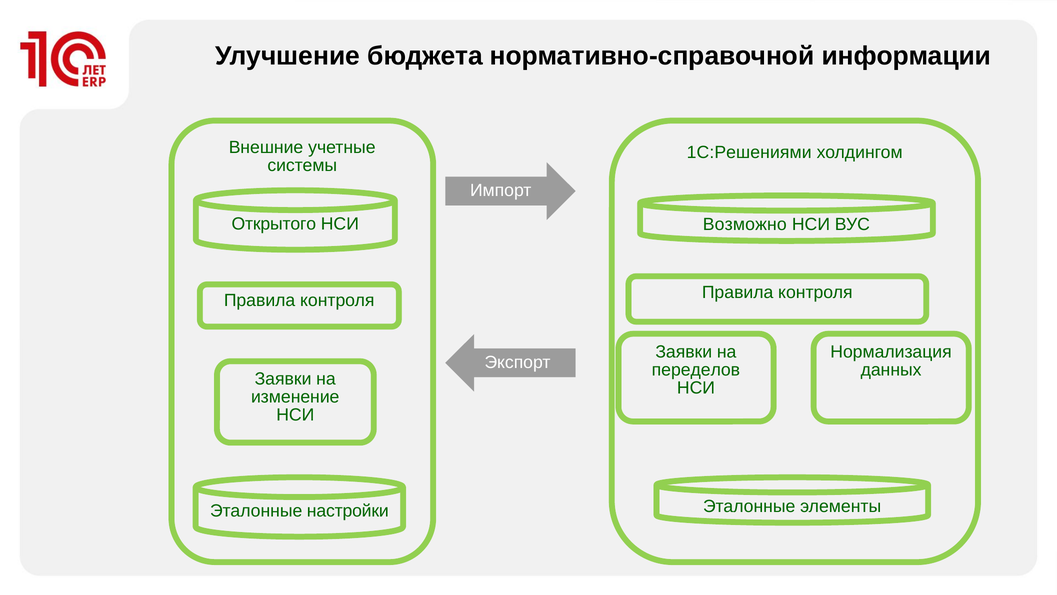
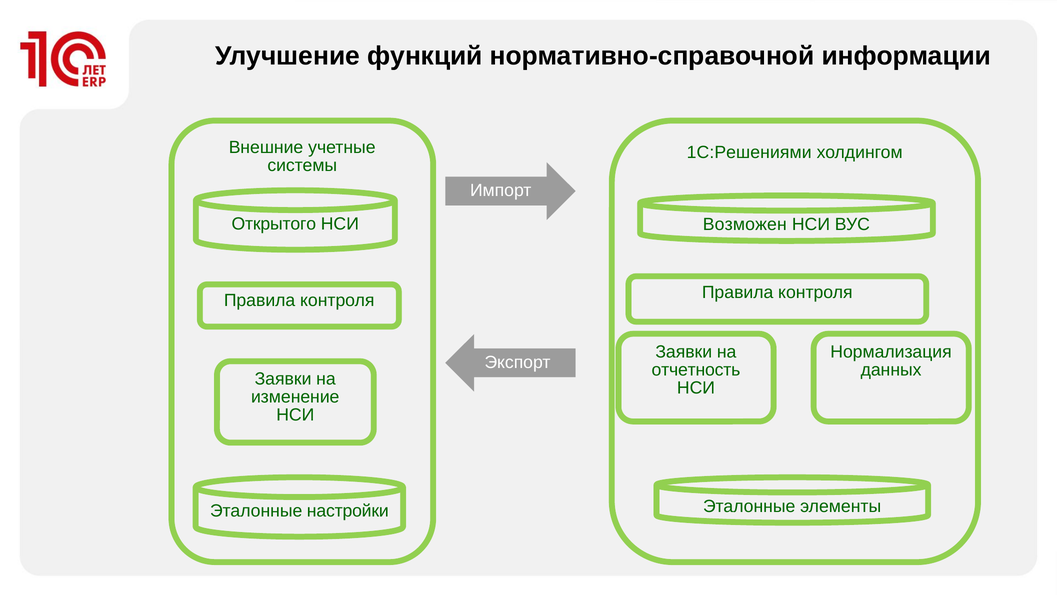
бюджета: бюджета -> функций (425, 56)
Возможно: Возможно -> Возможен (745, 224)
переделов: переделов -> отчетность (696, 370)
